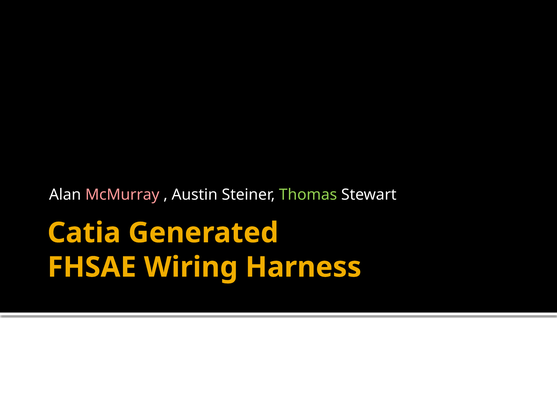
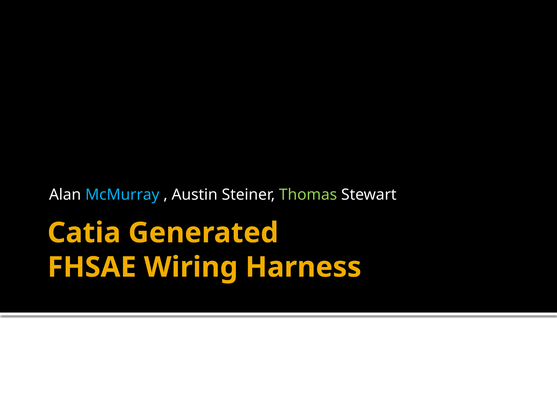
McMurray colour: pink -> light blue (122, 195)
